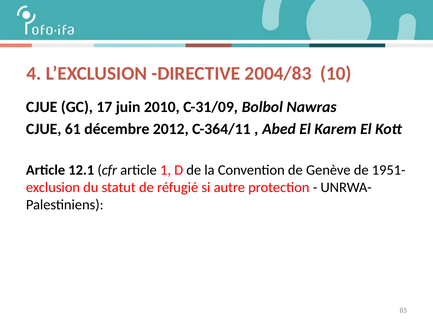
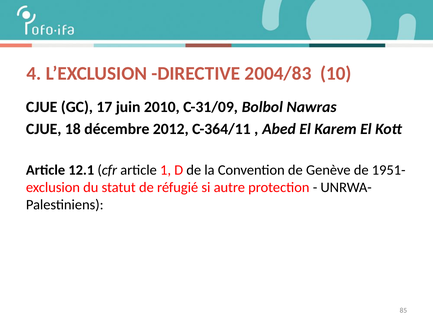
61: 61 -> 18 (73, 129)
